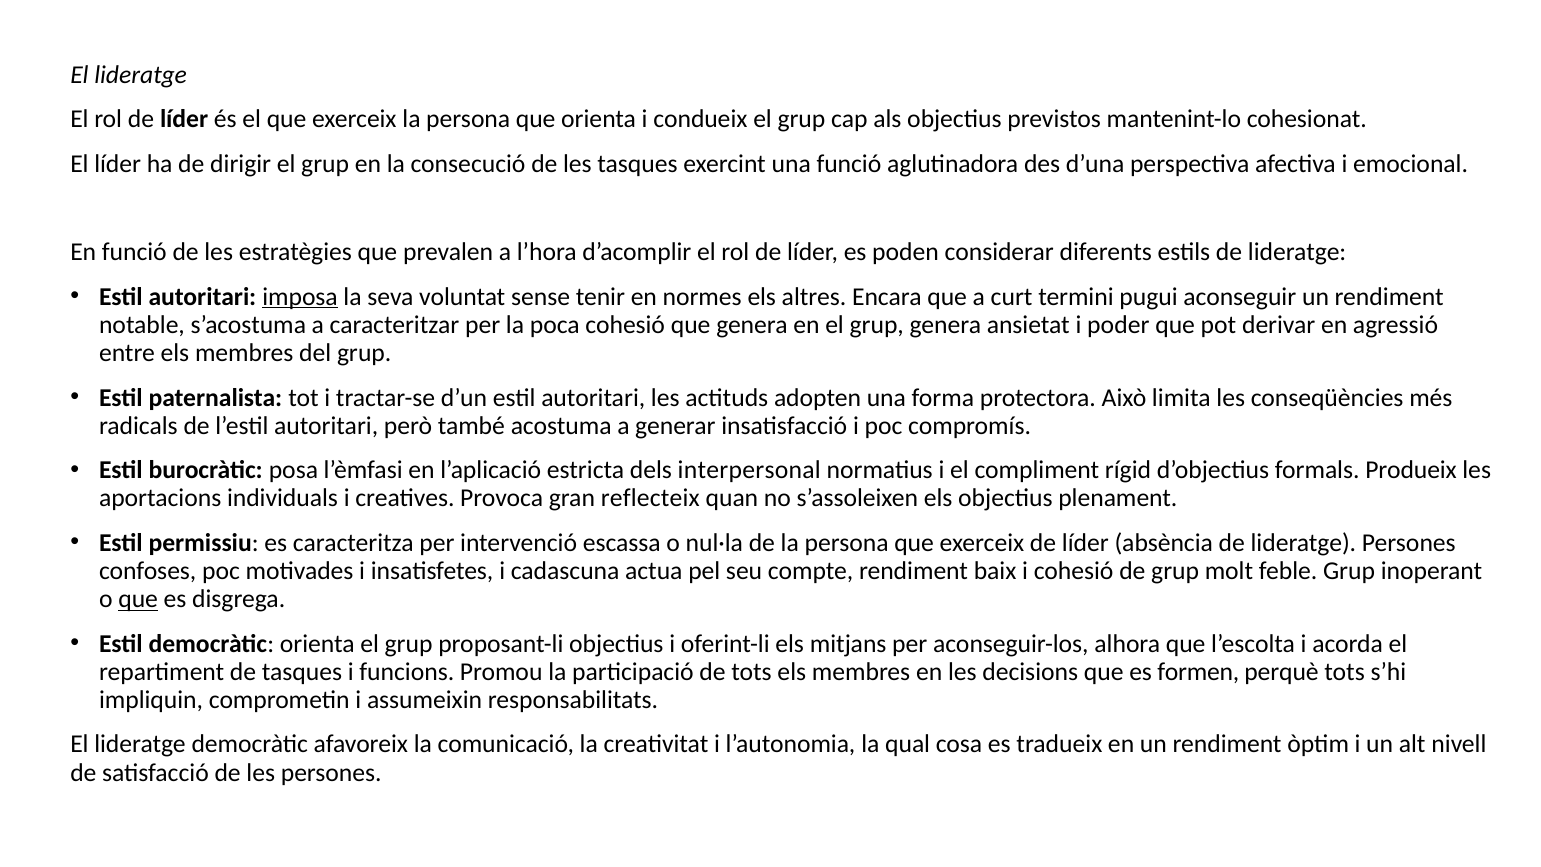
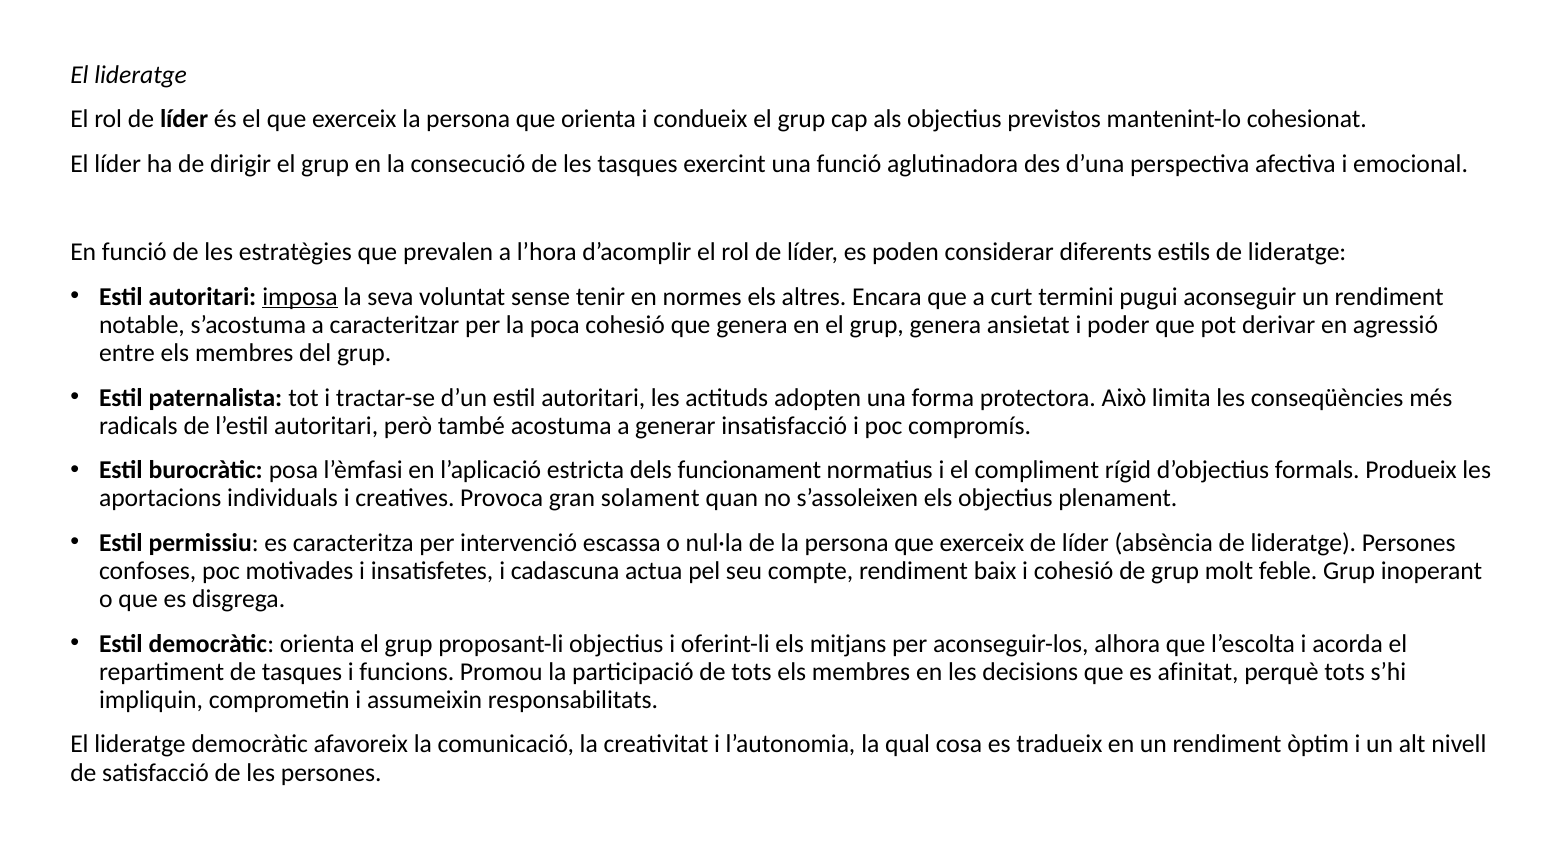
interpersonal: interpersonal -> funcionament (749, 470)
reflecteix: reflecteix -> solament (650, 498)
que underline: present -> none (138, 599)
formen: formen -> afinitat (1198, 672)
